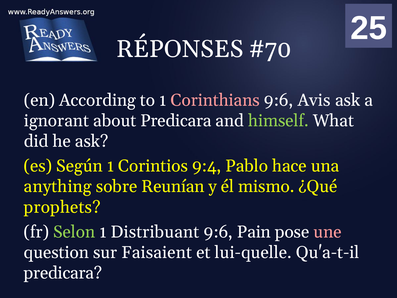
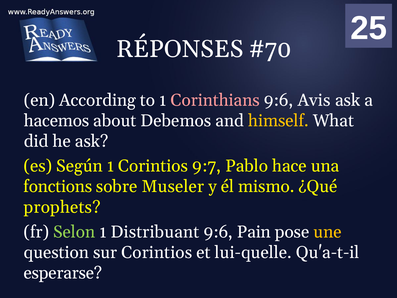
ignorant: ignorant -> hacemos (57, 121)
about Predicara: Predicara -> Debemos (176, 121)
himself colour: light green -> yellow (278, 121)
9:4: 9:4 -> 9:7 (207, 166)
anything: anything -> fonctions (58, 186)
Reunían: Reunían -> Museler (173, 186)
une colour: pink -> yellow (328, 232)
sur Faisaient: Faisaient -> Corintios (157, 252)
predicara: predicara -> esperarse (63, 273)
